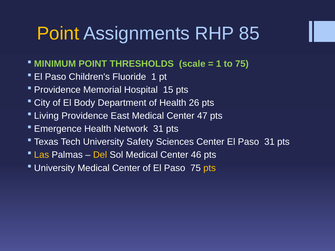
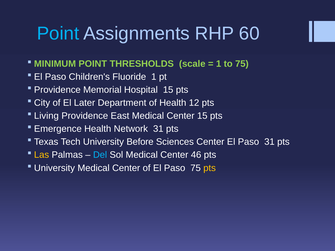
Point colour: yellow -> light blue (58, 34)
85: 85 -> 60 (249, 34)
Body: Body -> Later (85, 103)
26: 26 -> 12 (194, 103)
Center 47: 47 -> 15 (202, 116)
Safety: Safety -> Before (140, 142)
Del colour: yellow -> light blue (100, 155)
